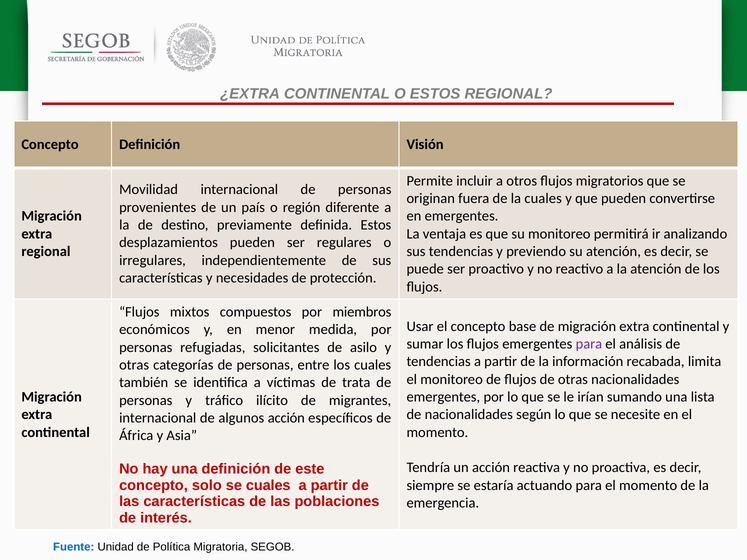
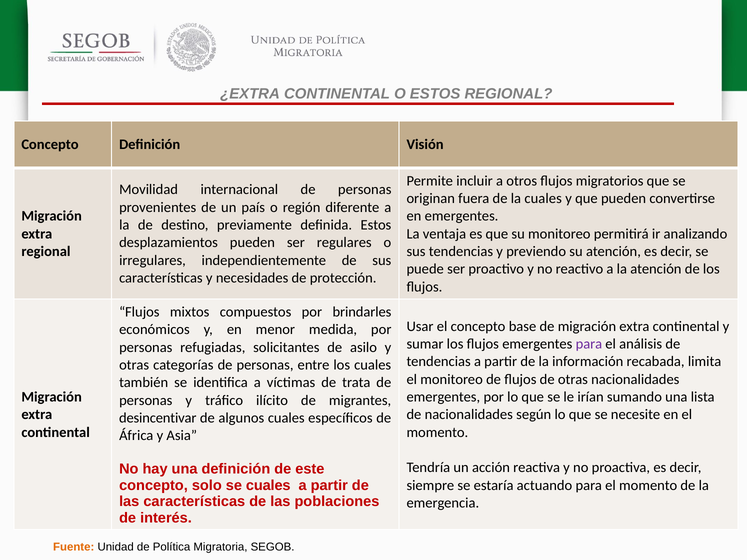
miembros: miembros -> brindarles (362, 312)
internacional: internacional -> desincentivar (158, 418)
algunos acción: acción -> cuales (286, 418)
Fuente colour: blue -> orange (74, 547)
